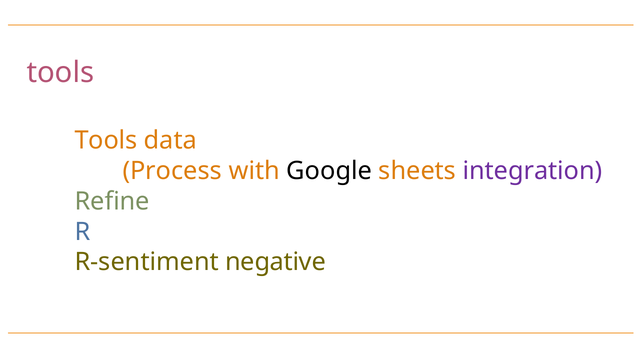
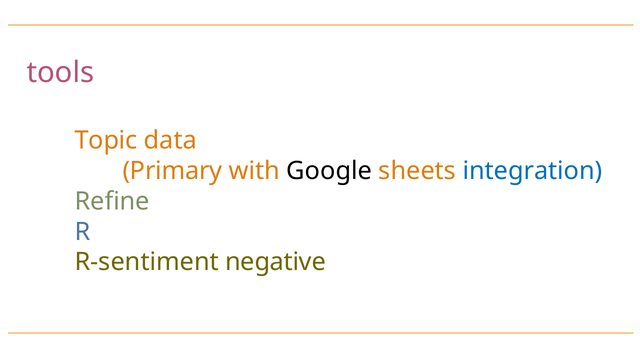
Tools: Tools -> Topic (106, 140)
Process: Process -> Primary (172, 171)
integration colour: purple -> blue (533, 171)
